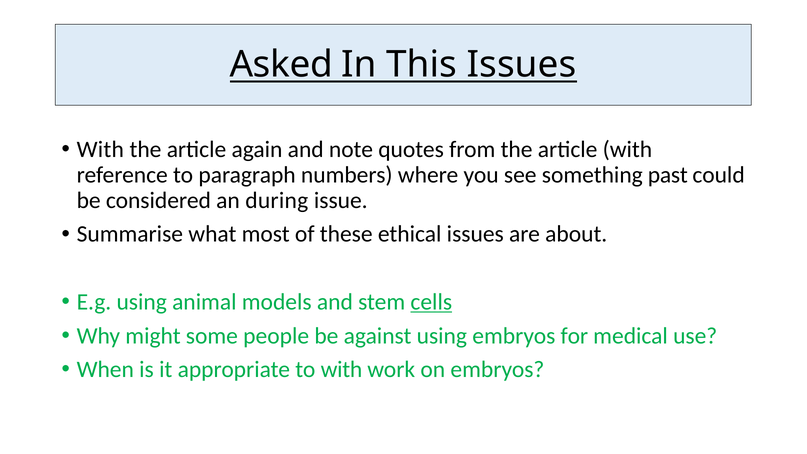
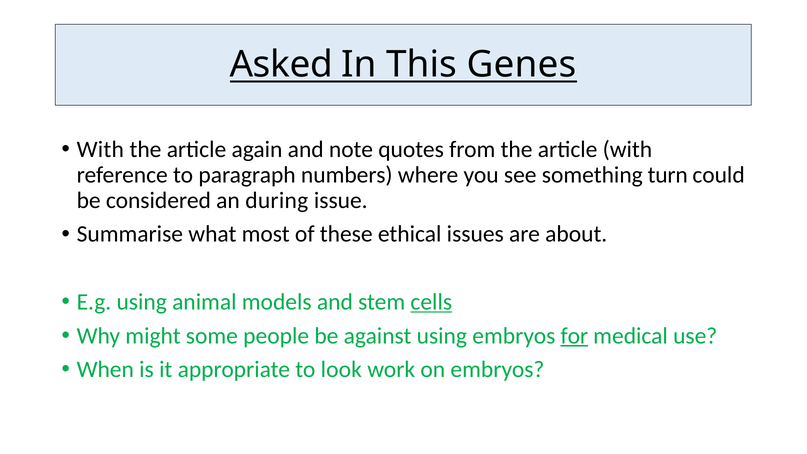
This Issues: Issues -> Genes (521, 65)
past: past -> turn (668, 175)
for underline: none -> present (574, 336)
to with: with -> look (341, 370)
